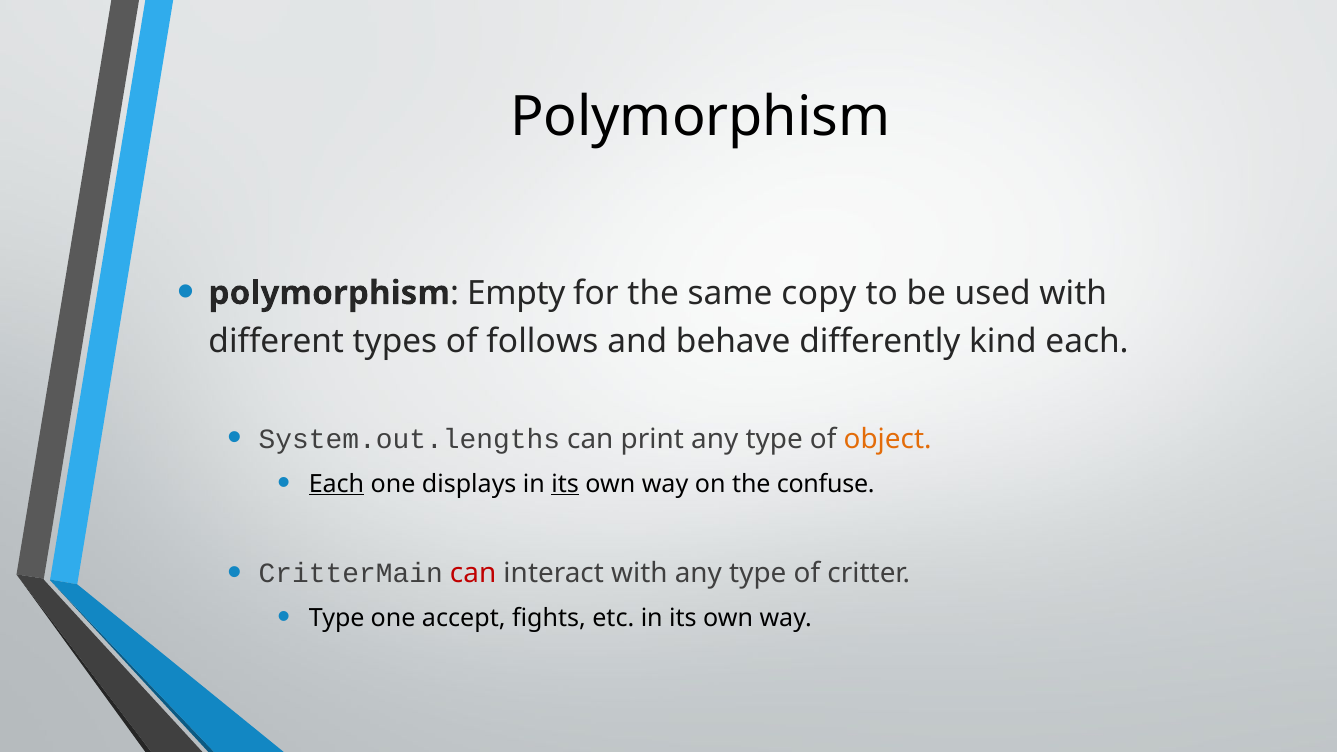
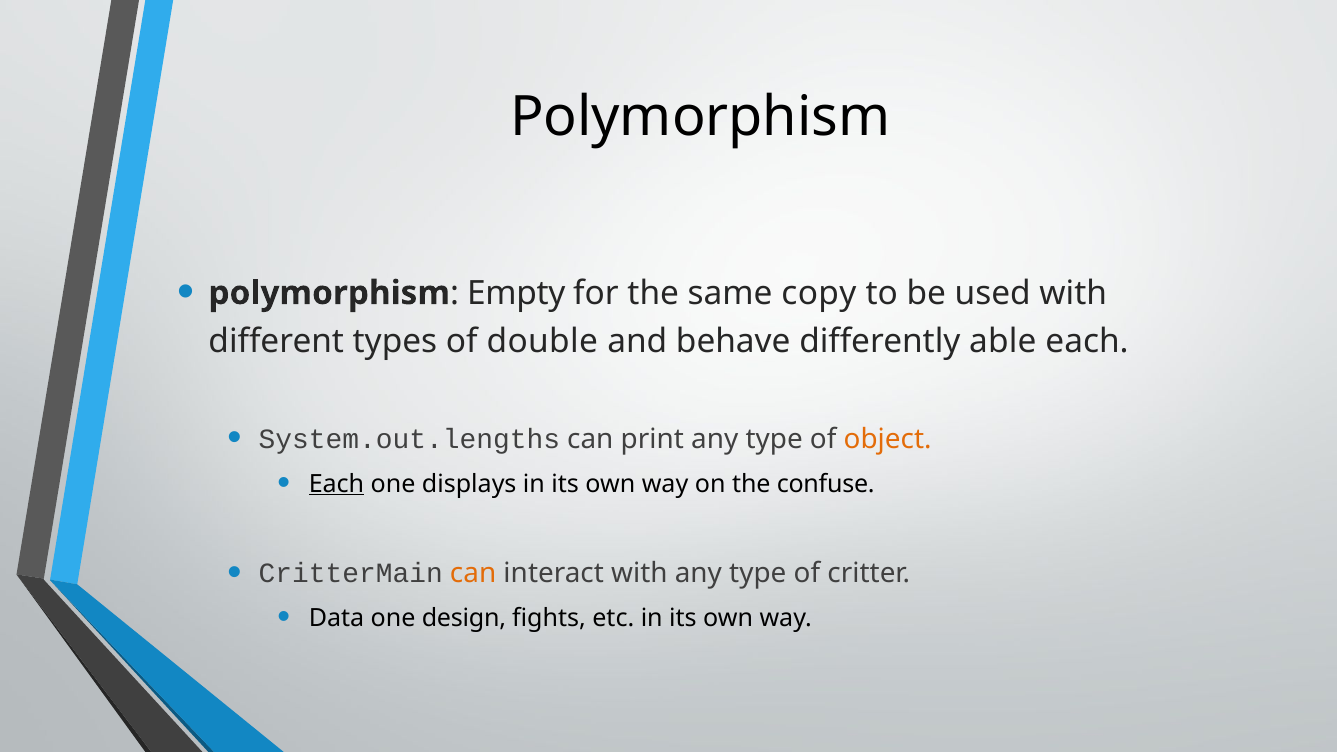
follows: follows -> double (542, 341)
kind: kind -> able (1003, 341)
its underline: present -> none (565, 484)
can colour: red -> orange (473, 573)
Type: Type -> Data (336, 618)
accept: accept -> design (464, 618)
